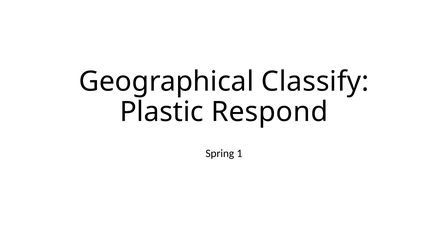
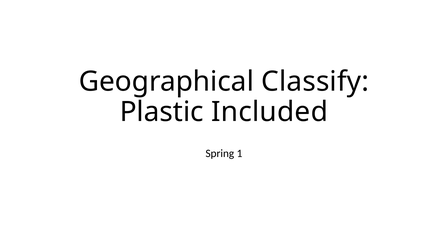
Respond: Respond -> Included (269, 112)
